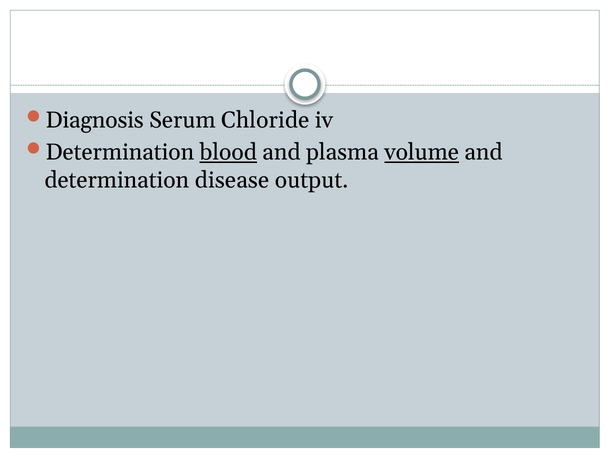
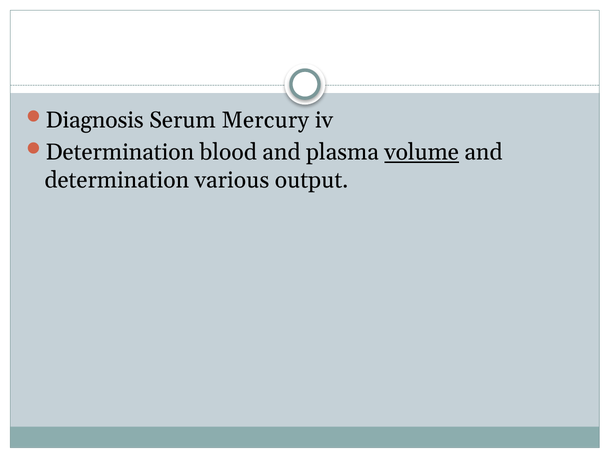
Chloride: Chloride -> Mercury (265, 120)
blood underline: present -> none (228, 152)
disease: disease -> various (232, 180)
